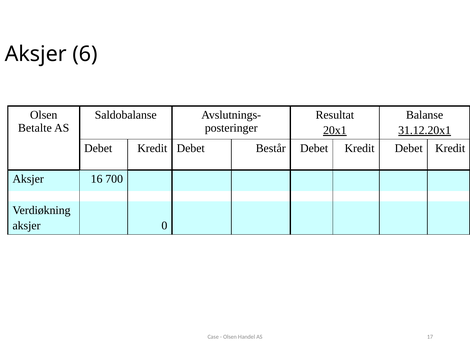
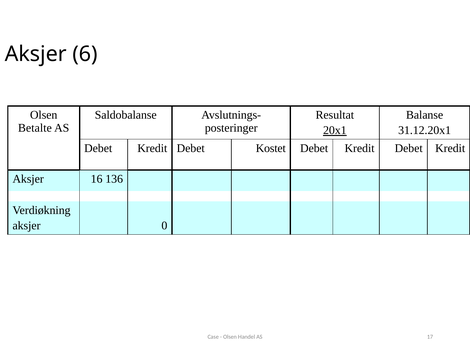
31.12.20x1 underline: present -> none (425, 130)
Består: Består -> Kostet (271, 148)
700: 700 -> 136 (114, 179)
